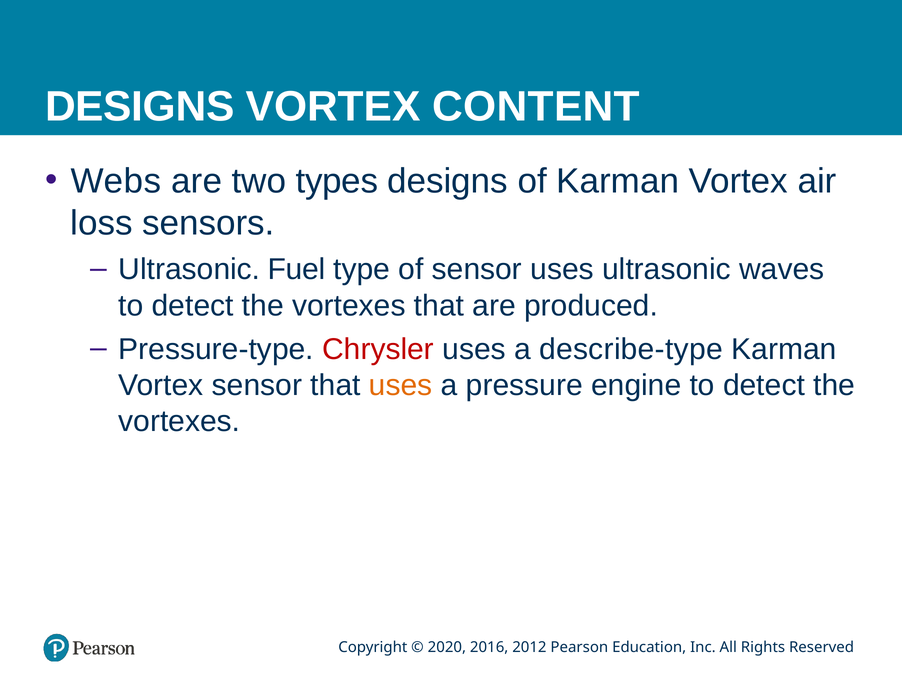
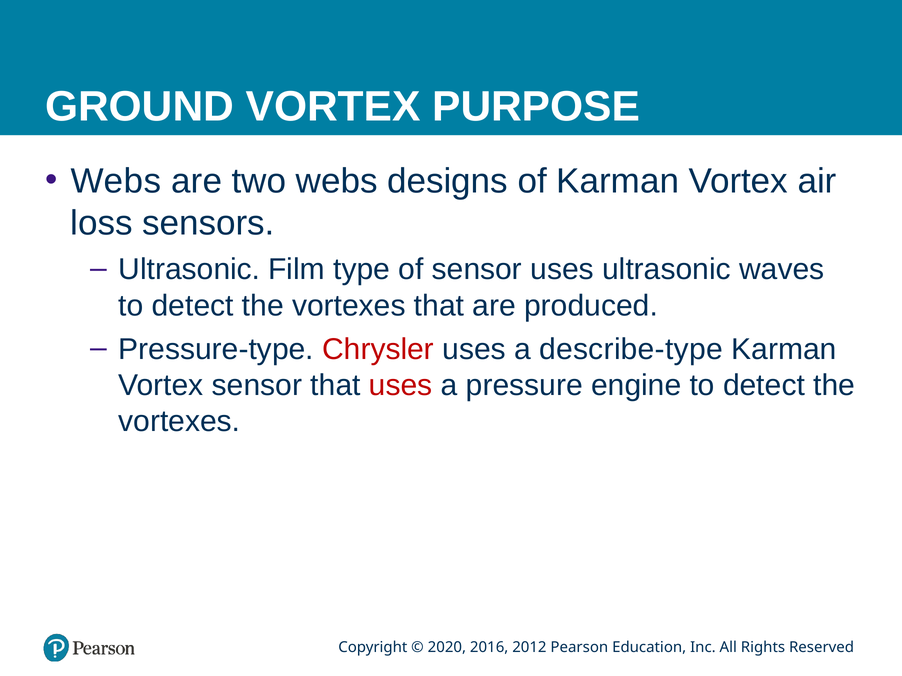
DESIGNS: DESIGNS -> GROUND (140, 107)
CONTENT: CONTENT -> PURPOSE (536, 107)
two types: types -> webs (337, 181)
Fuel: Fuel -> Film (296, 270)
uses colour: orange -> red (401, 386)
